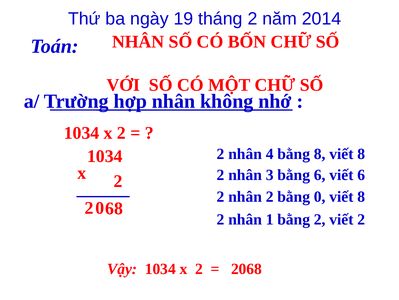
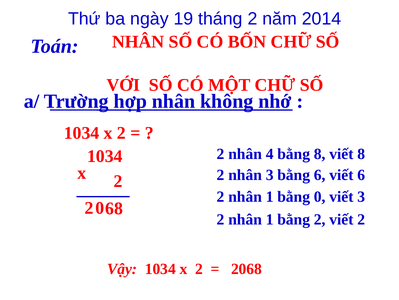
2: 2 -> 1 (270, 196)
0 viết 8: 8 -> 3 (361, 196)
